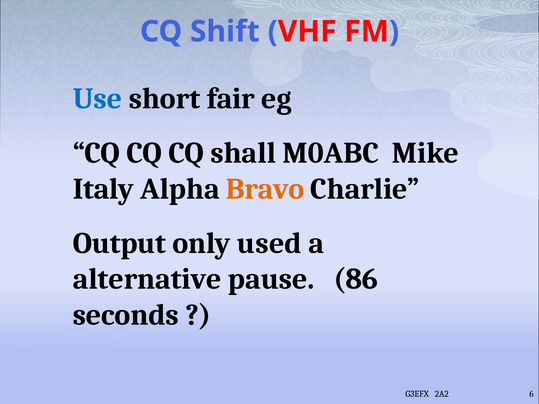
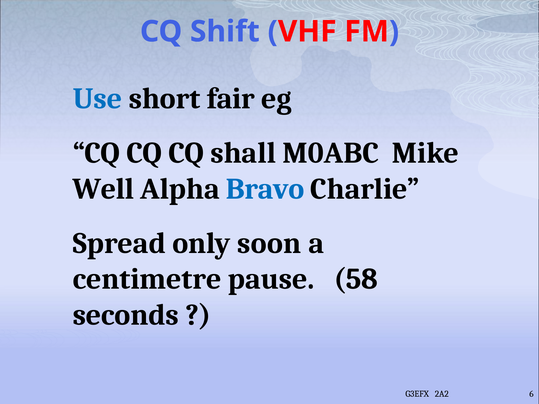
Italy: Italy -> Well (103, 189)
Bravo colour: orange -> blue (265, 189)
Output: Output -> Spread (119, 243)
used: used -> soon (269, 243)
alternative: alternative -> centimetre (147, 279)
86: 86 -> 58 (356, 279)
